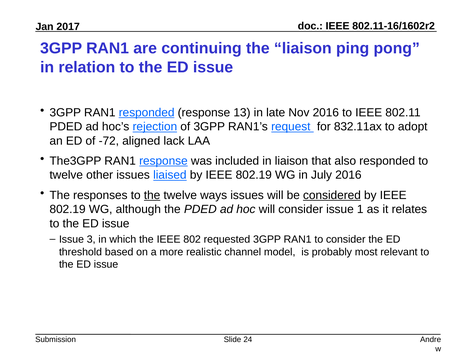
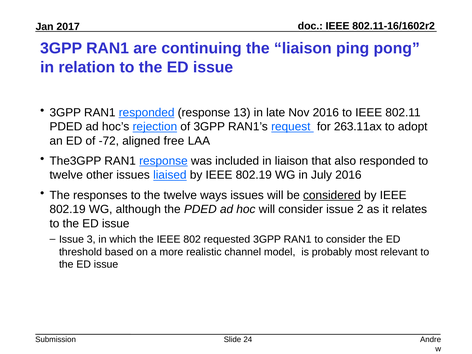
832.11ax: 832.11ax -> 263.11ax (358, 127)
lack: lack -> free (174, 141)
the underline: present -> none (152, 195)
1: 1 -> 2 (360, 209)
